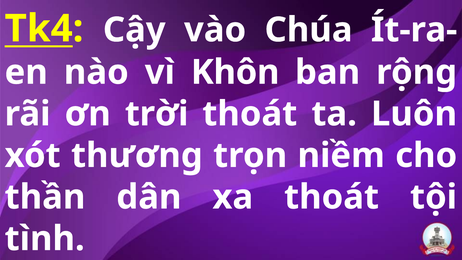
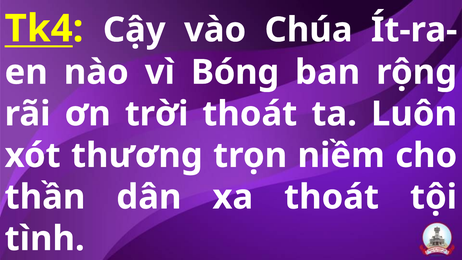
Khôn: Khôn -> Bóng (235, 72)
